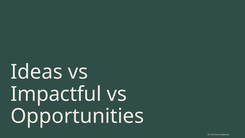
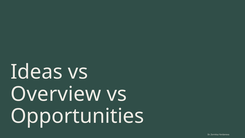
Impactful: Impactful -> Overview (56, 94)
